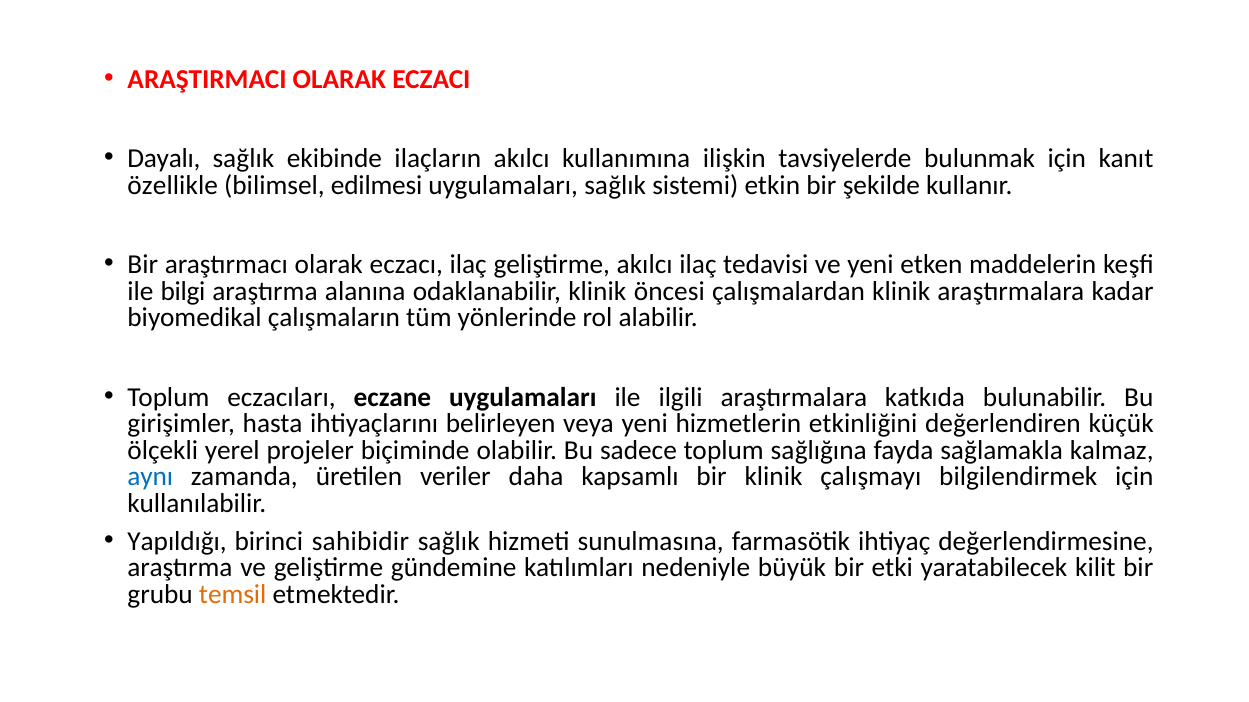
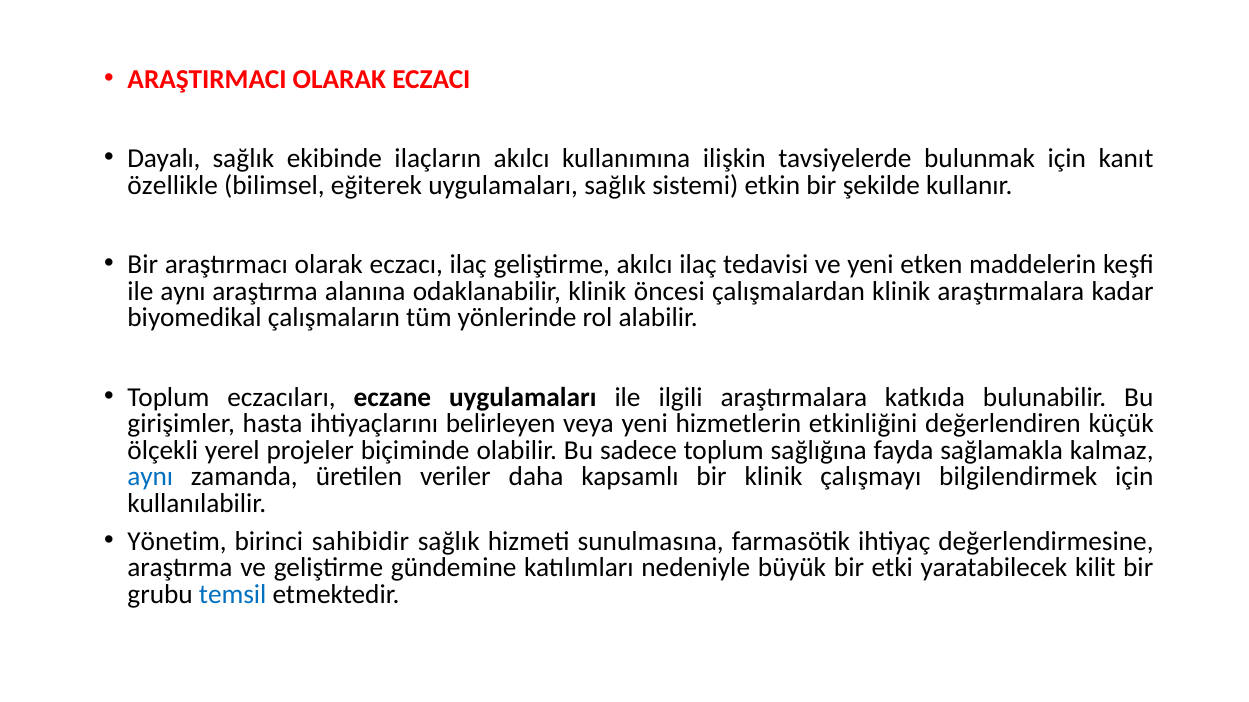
edilmesi: edilmesi -> eğiterek (377, 185)
ile bilgi: bilgi -> aynı (183, 291)
Yapıldığı: Yapıldığı -> Yönetim (177, 542)
temsil colour: orange -> blue (233, 595)
